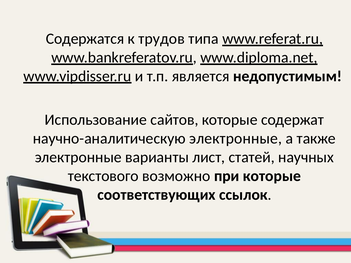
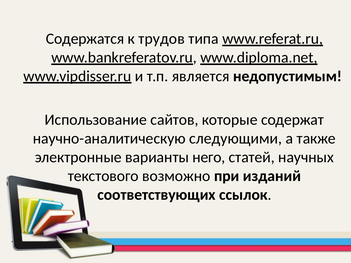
научно-аналитическую электронные: электронные -> следующими (236, 139)
лист: лист -> него (209, 157)
при которые: которые -> изданий (272, 176)
